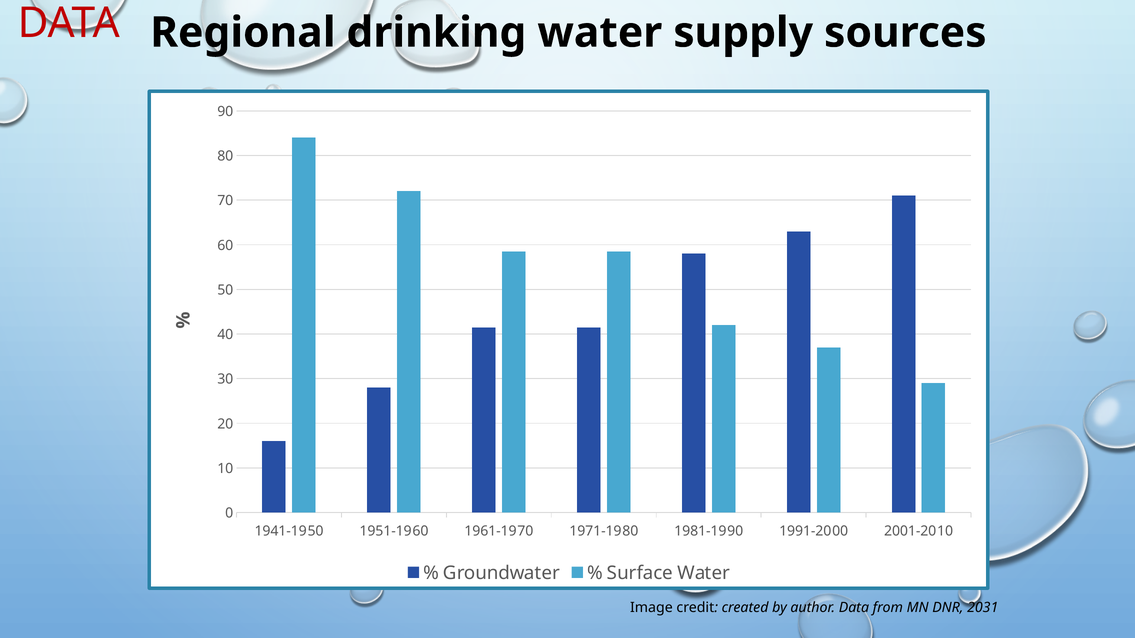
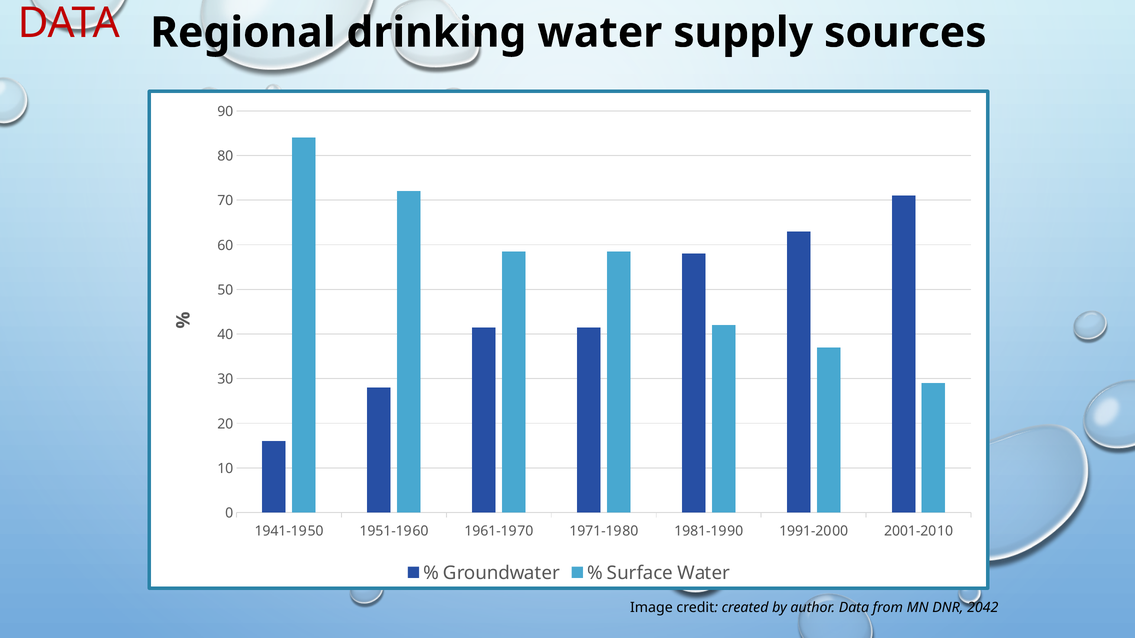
2031: 2031 -> 2042 (983, 608)
